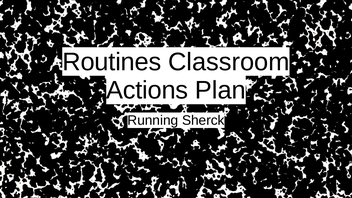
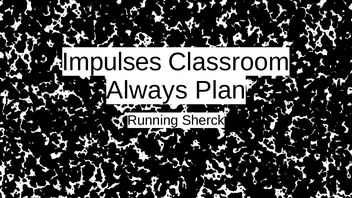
Routines: Routines -> Impulses (112, 62)
Actions: Actions -> Always (147, 90)
